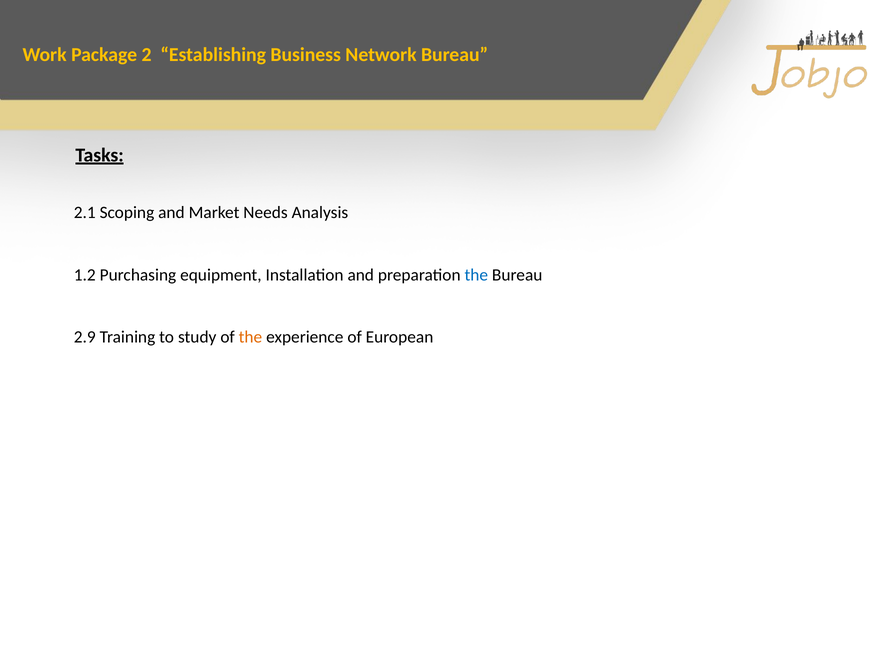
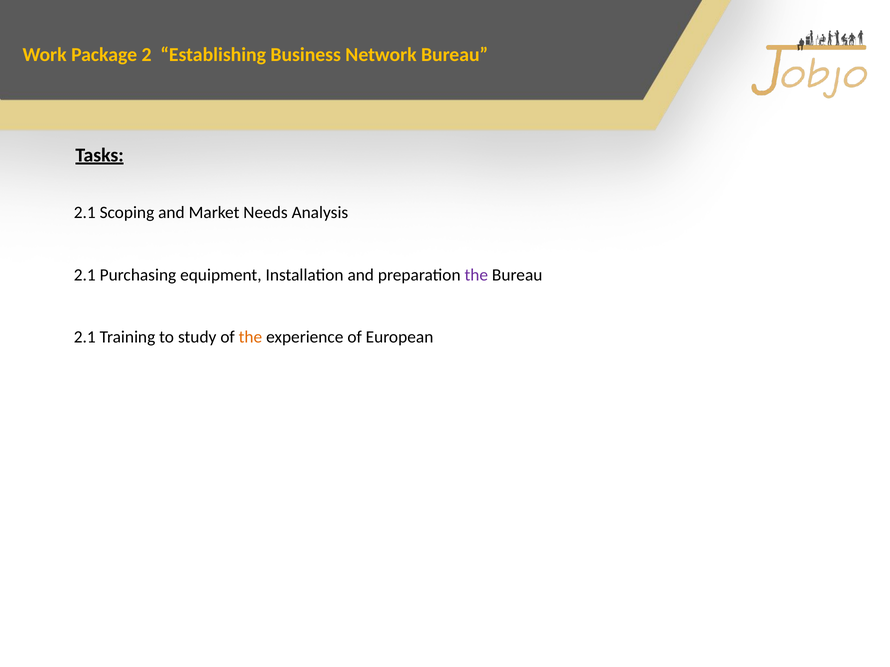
1.2: 1.2 -> 2.1 (85, 275)
the colour: blue -> purple (476, 275)
2.9: 2.9 -> 2.1 (85, 337)
